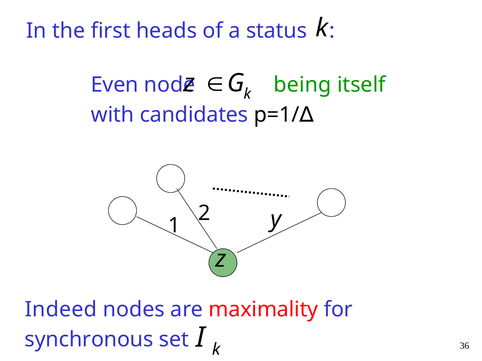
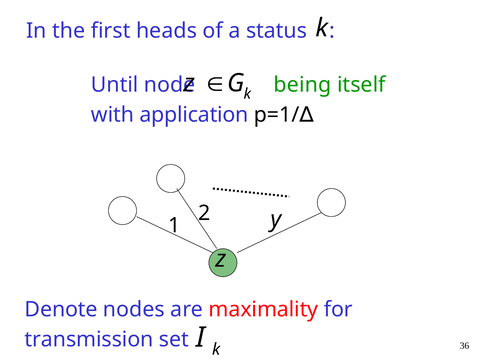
Even: Even -> Until (115, 85)
candidates: candidates -> application (194, 115)
Indeed: Indeed -> Denote (61, 310)
synchronous: synchronous -> transmission (89, 340)
